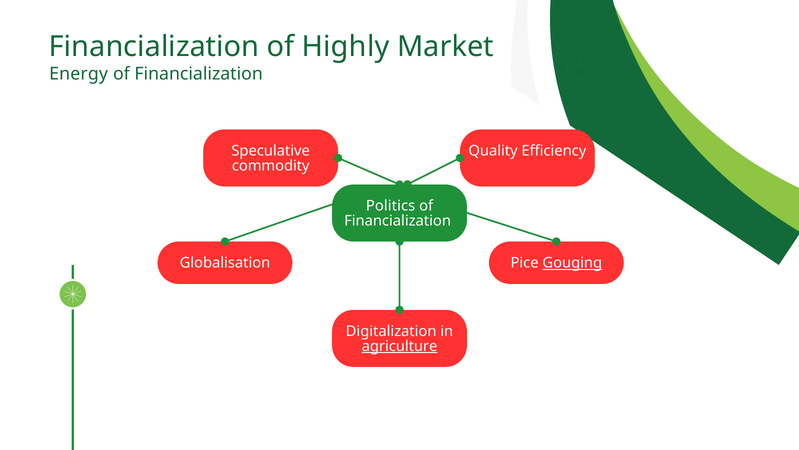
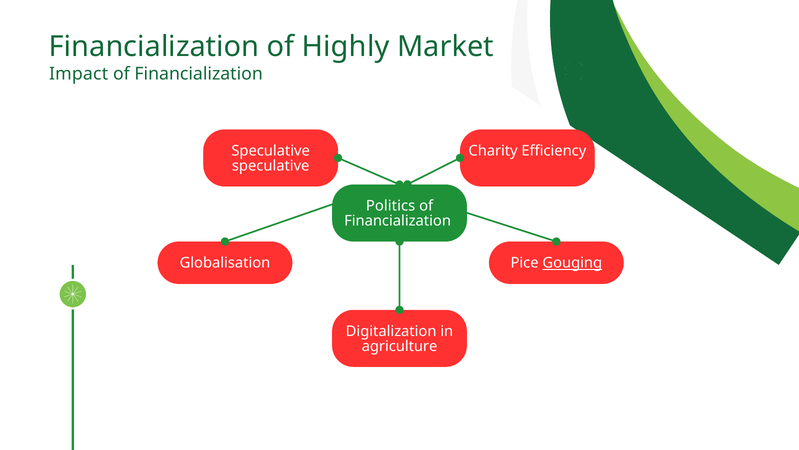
Energy: Energy -> Impact (79, 74)
Quality: Quality -> Charity (493, 151)
commodity: commodity -> speculative (271, 166)
agriculture underline: present -> none (400, 346)
